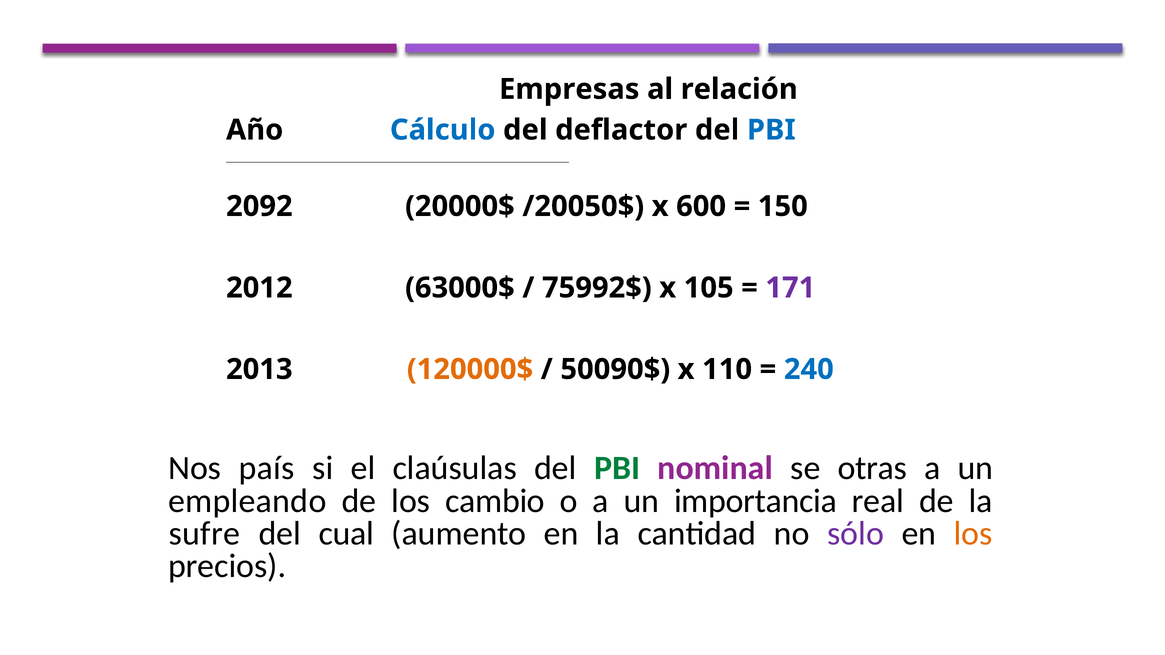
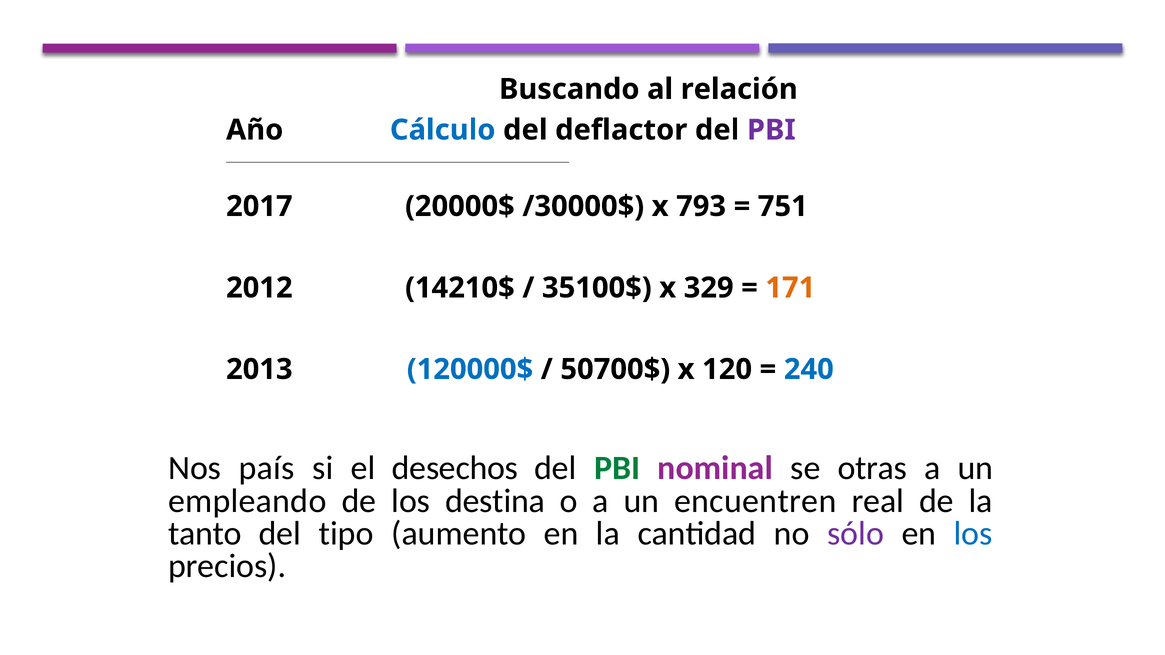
Empresas: Empresas -> Buscando (569, 89)
PBI colour: blue -> purple (771, 130)
2092: 2092 -> 2017 (259, 206)
/20050$: /20050$ -> /30000$ (583, 206)
600: 600 -> 793 (701, 206)
150: 150 -> 751 (783, 206)
63000$: 63000$ -> 14210$ (460, 288)
75992$: 75992$ -> 35100$ (597, 288)
105: 105 -> 329 (709, 288)
171 colour: purple -> orange (790, 288)
120000$ colour: orange -> blue (470, 369)
50090$: 50090$ -> 50700$ (615, 369)
110: 110 -> 120 (727, 369)
claúsulas: claúsulas -> desechos (455, 468)
cambio: cambio -> destina (495, 501)
importancia: importancia -> encuentren (755, 501)
sufre: sufre -> tanto (205, 534)
cual: cual -> tipo (346, 534)
los colour: orange -> blue (973, 534)
